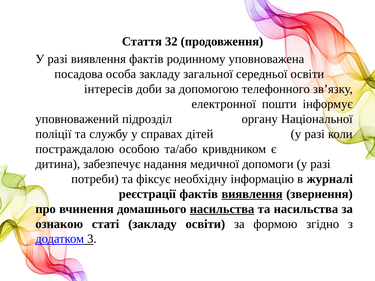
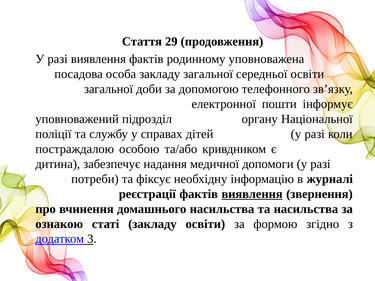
32: 32 -> 29 (171, 42)
інтересів: інтересів -> загальної (109, 89)
насильства underline: present -> none (222, 209)
